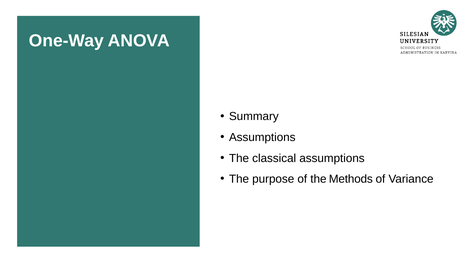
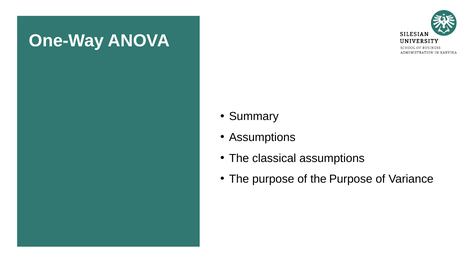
of the Methods: Methods -> Purpose (351, 180)
